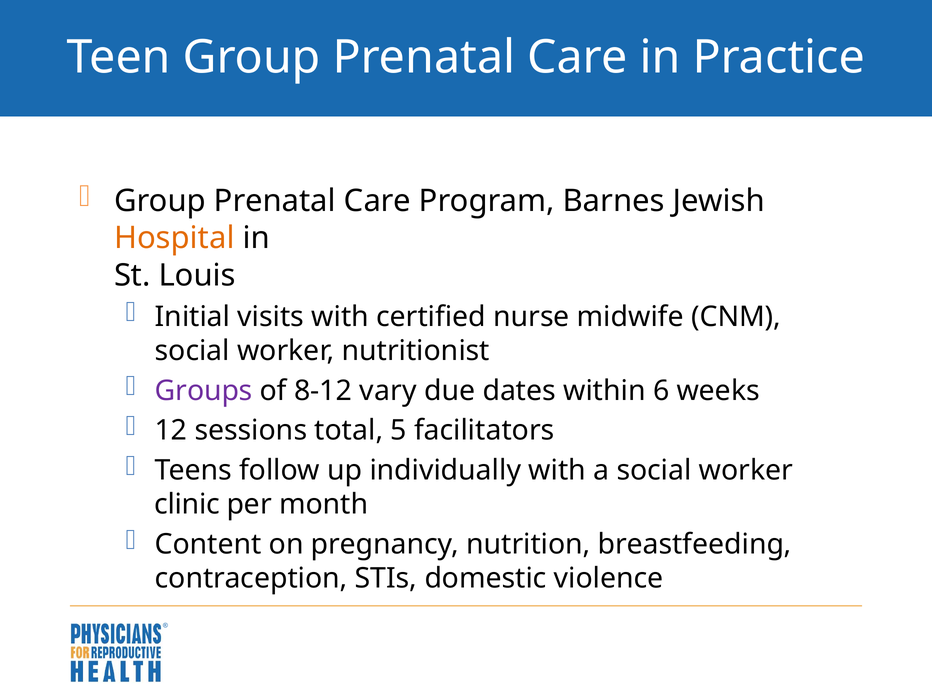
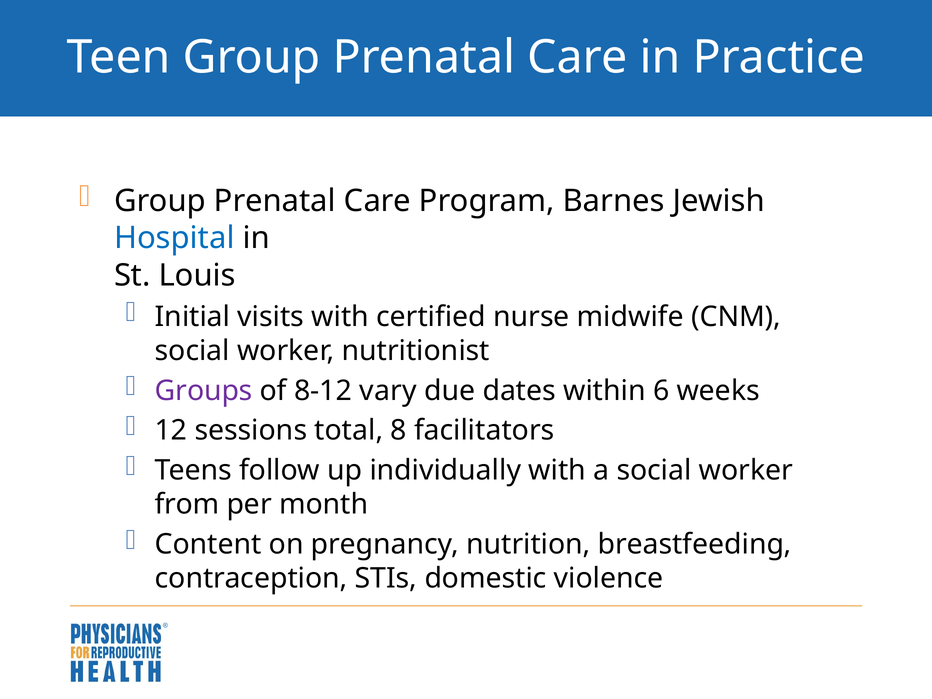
Hospital colour: orange -> blue (174, 238)
5: 5 -> 8 (399, 431)
clinic: clinic -> from (187, 505)
